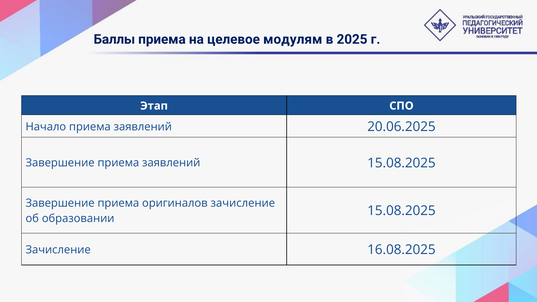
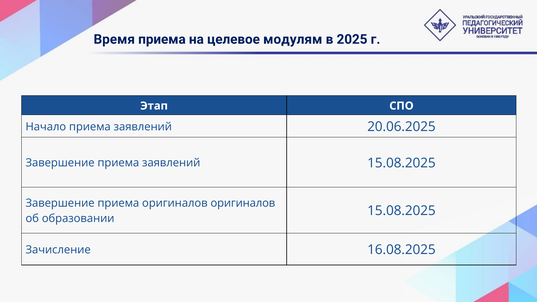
Баллы: Баллы -> Время (114, 39)
оригиналов зачисление: зачисление -> оригиналов (243, 203)
